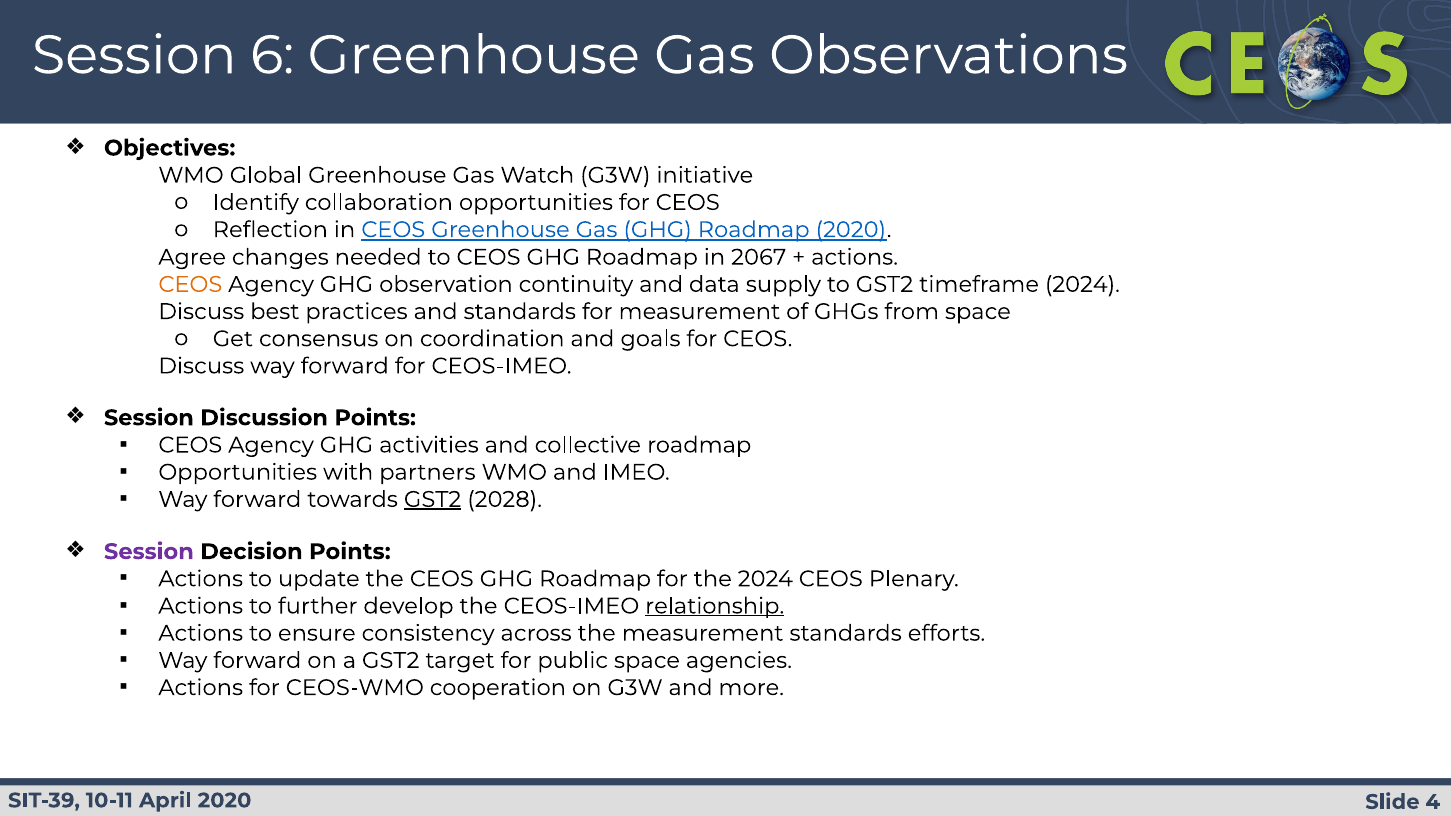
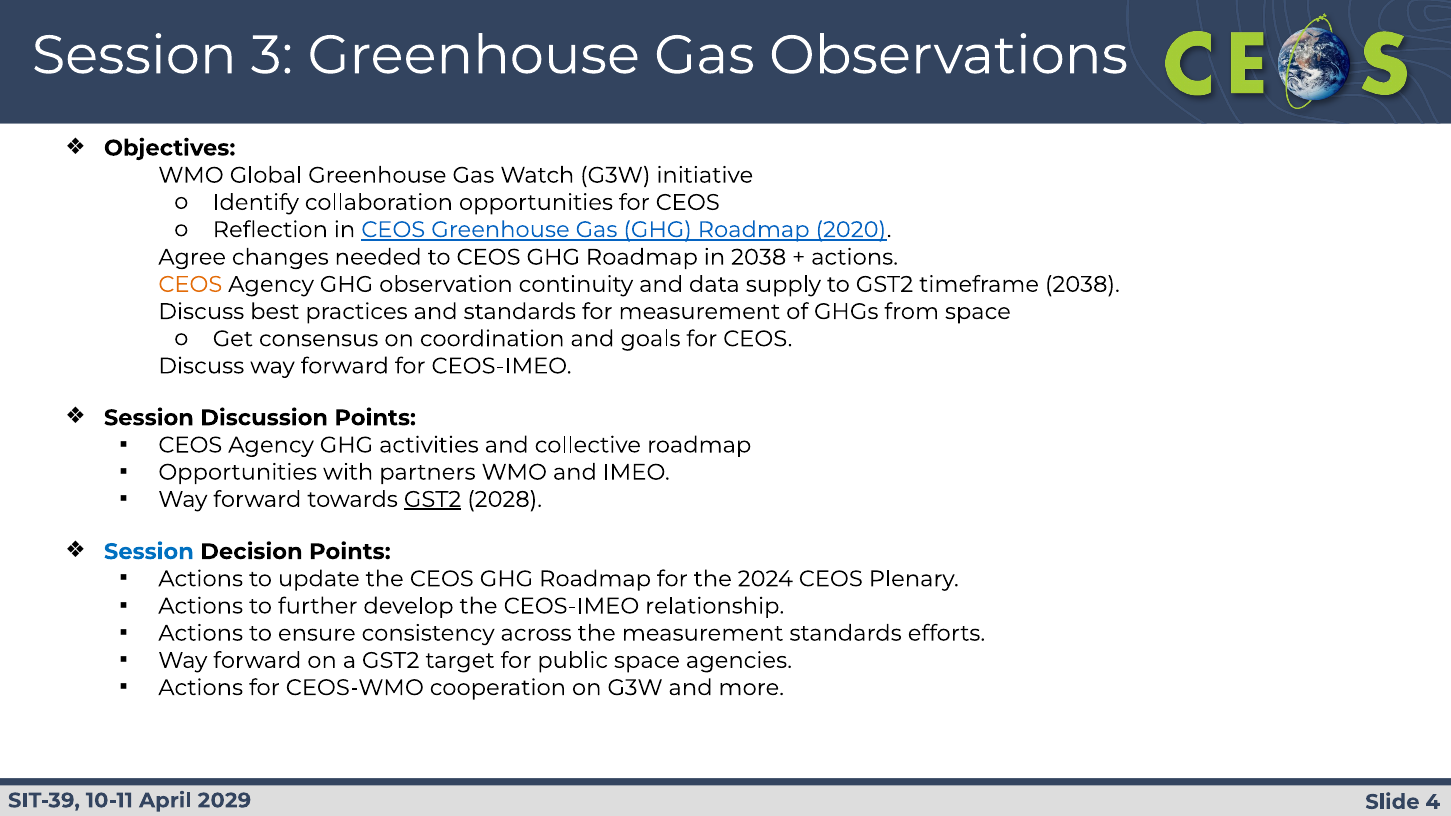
6: 6 -> 3 (272, 55)
in 2067: 2067 -> 2038 (759, 257)
timeframe 2024: 2024 -> 2038 (1082, 284)
Session colour: purple -> blue (149, 552)
relationship underline: present -> none (715, 606)
2020: 2020 -> 2029 (224, 801)
